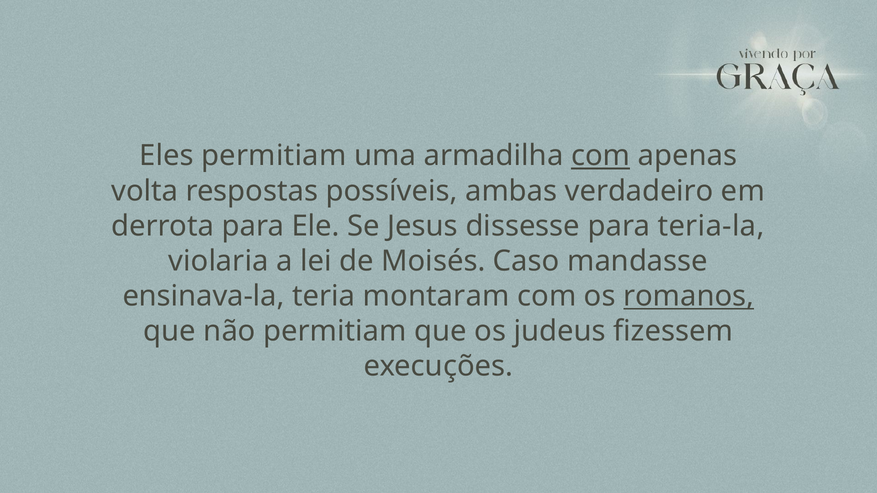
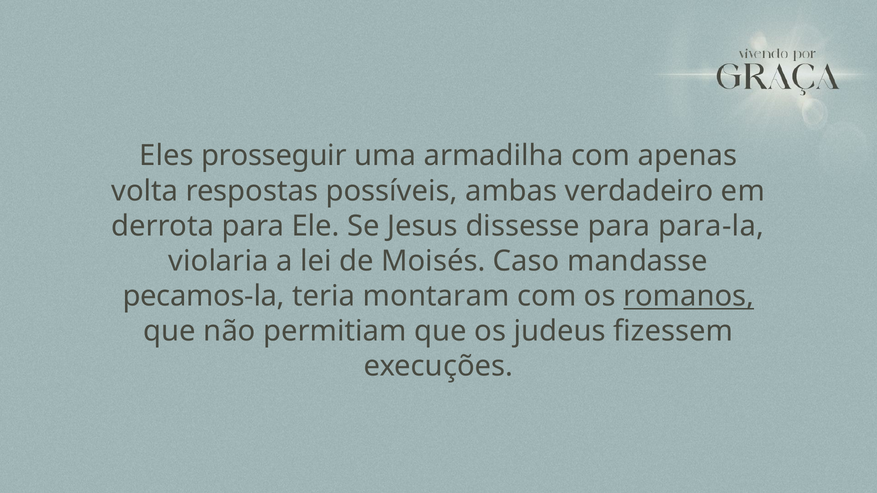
Eles permitiam: permitiam -> prosseguir (274, 156)
com underline: present -> none (601, 156)
teria-la: teria-la -> para-la (711, 226)
ensinava-la: ensinava-la -> pecamos-la (204, 296)
